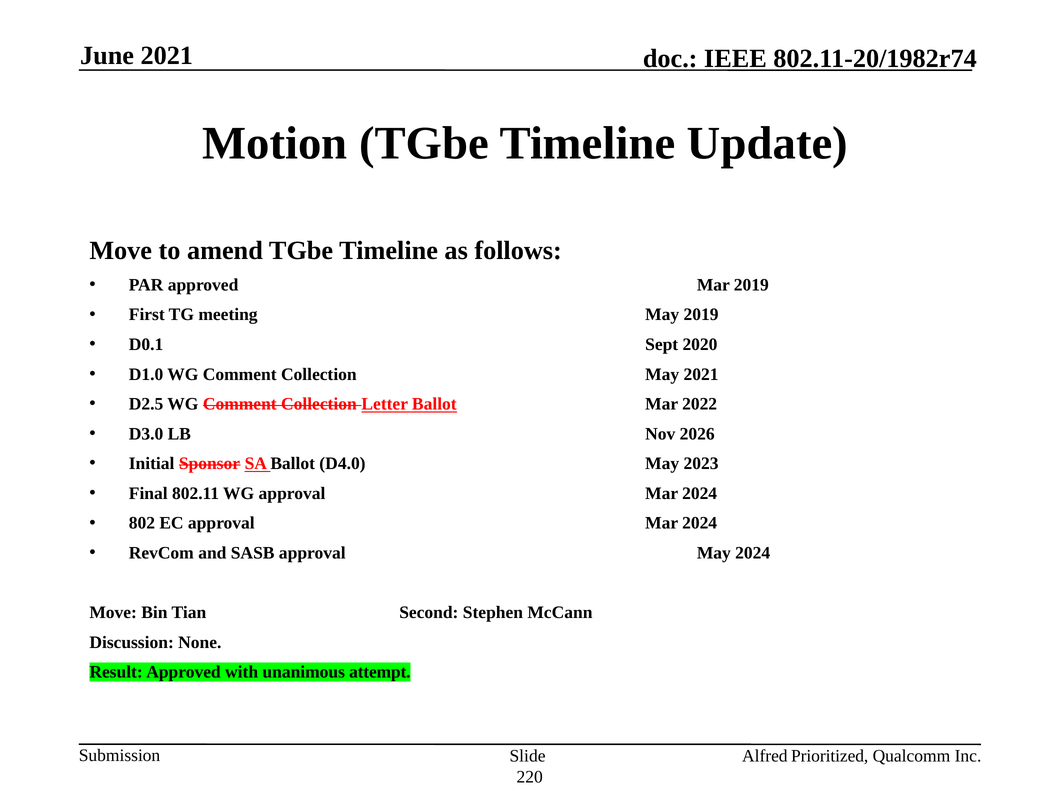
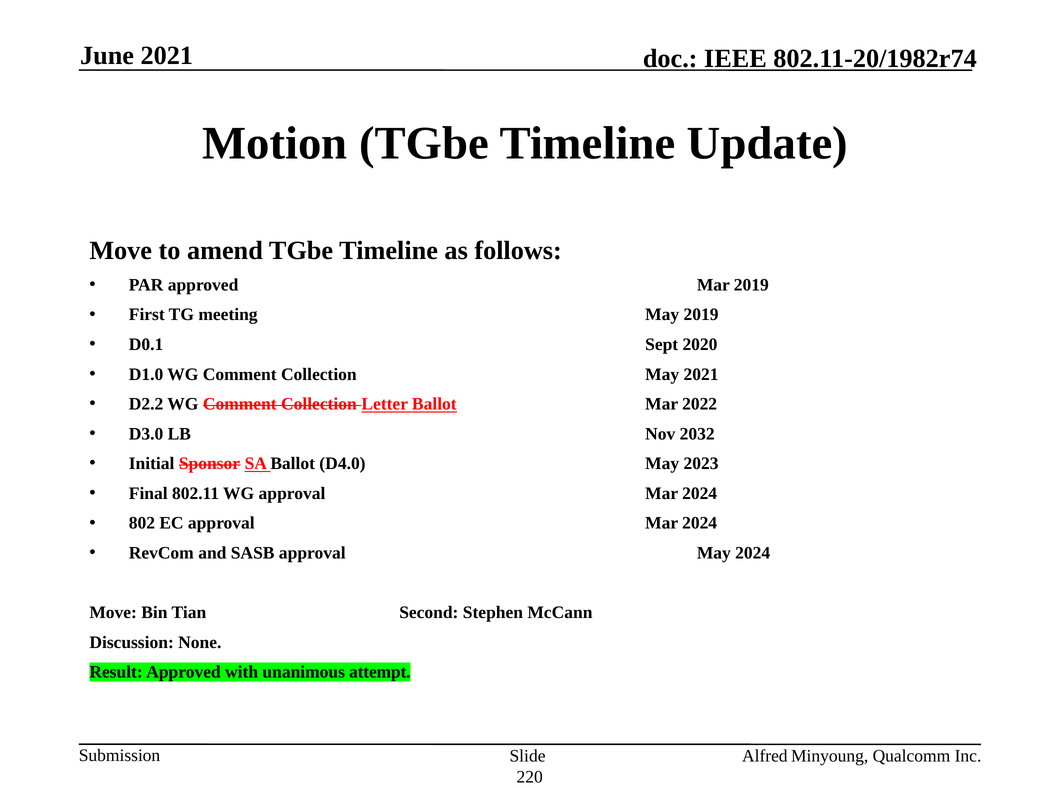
D2.5: D2.5 -> D2.2 (146, 404)
2026: 2026 -> 2032 (697, 434)
Prioritized: Prioritized -> Minyoung (830, 756)
